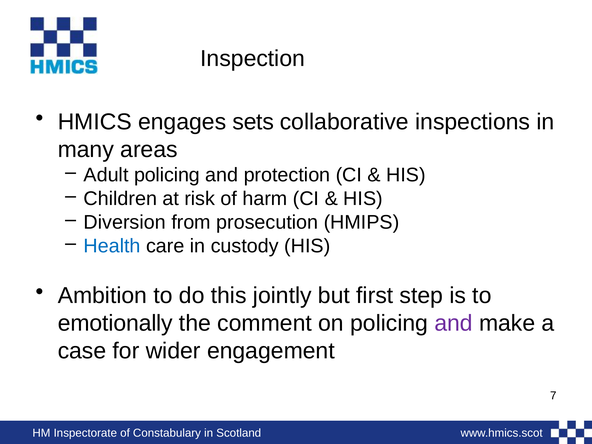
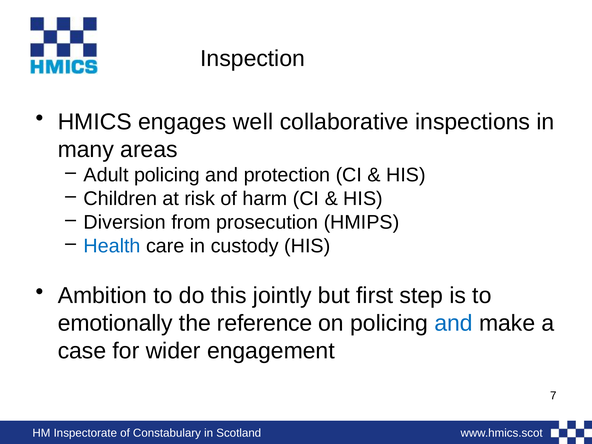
sets: sets -> well (253, 122)
comment: comment -> reference (265, 323)
and colour: purple -> blue (454, 323)
